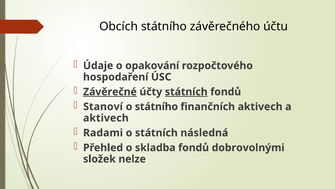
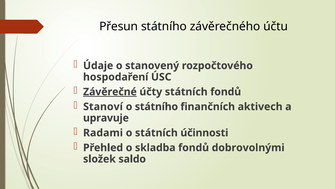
Obcích: Obcích -> Přesun (119, 26)
opakování: opakování -> stanovený (152, 65)
státních underline: present -> none (186, 92)
aktivech: aktivech -> upravuje (106, 118)
následná: následná -> účinnosti (204, 132)
nelze: nelze -> saldo (132, 159)
